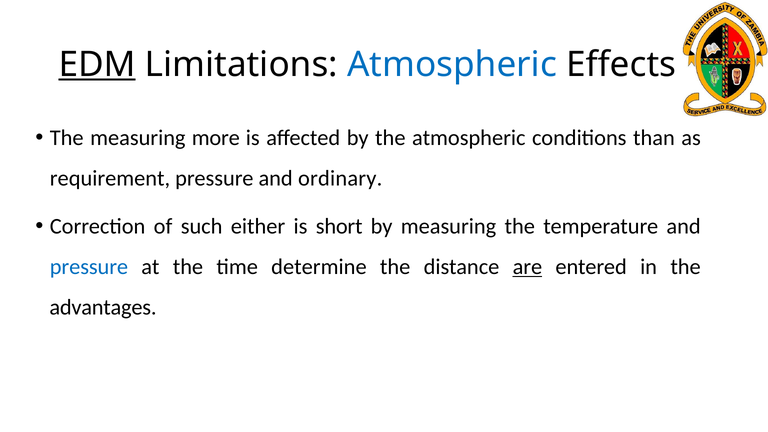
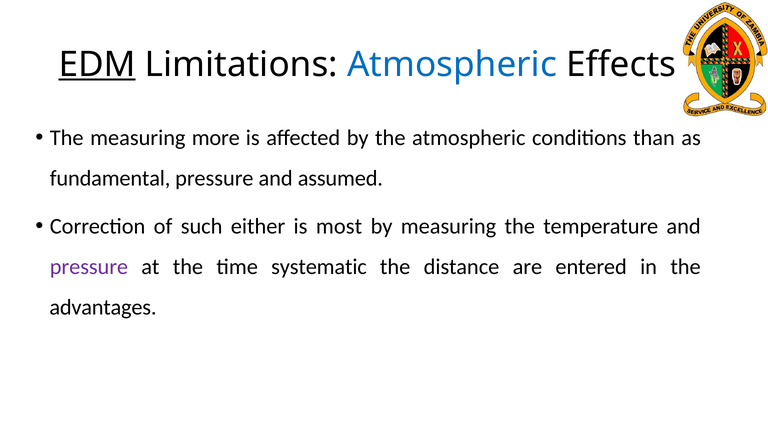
requirement: requirement -> fundamental (110, 178)
ordinary: ordinary -> assumed (340, 178)
short: short -> most (339, 227)
pressure colour: blue -> purple (89, 267)
determine: determine -> systematic (319, 267)
are underline: present -> none (527, 267)
